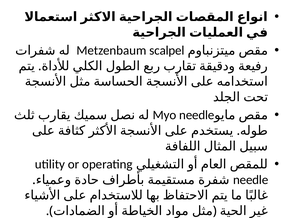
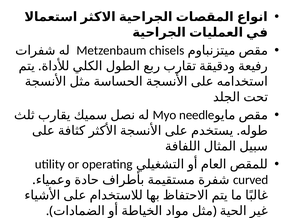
scalpel: scalpel -> chisels (167, 51)
needle: needle -> curved (251, 180)
